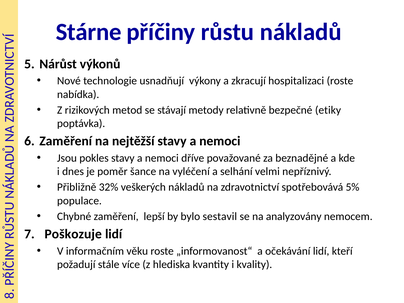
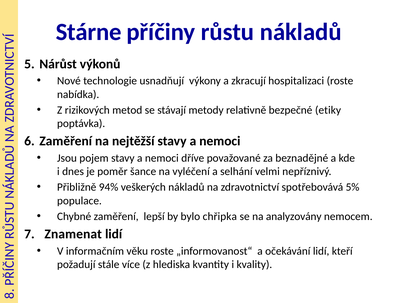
pokles: pokles -> pojem (94, 158)
32%: 32% -> 94% (109, 187)
sestavil: sestavil -> chřipka (220, 216)
Poškozuje: Poškozuje -> Znamenat (73, 234)
